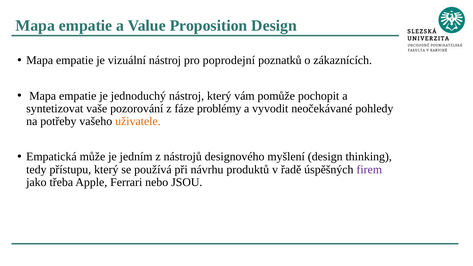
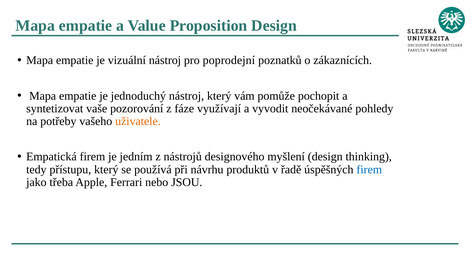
problémy: problémy -> využívají (219, 109)
Empatická může: může -> firem (92, 157)
firem colour: purple -> blue (369, 170)
